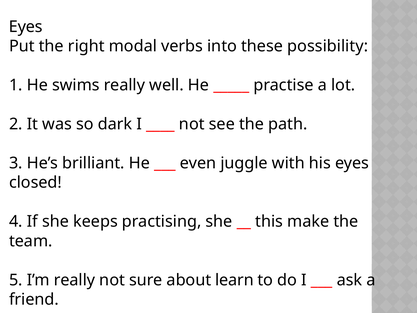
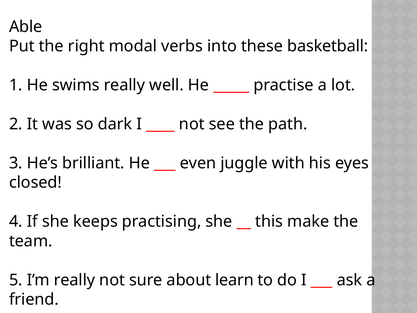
Eyes: Eyes -> Able (26, 27)
possibility: possibility -> basketball (328, 46)
